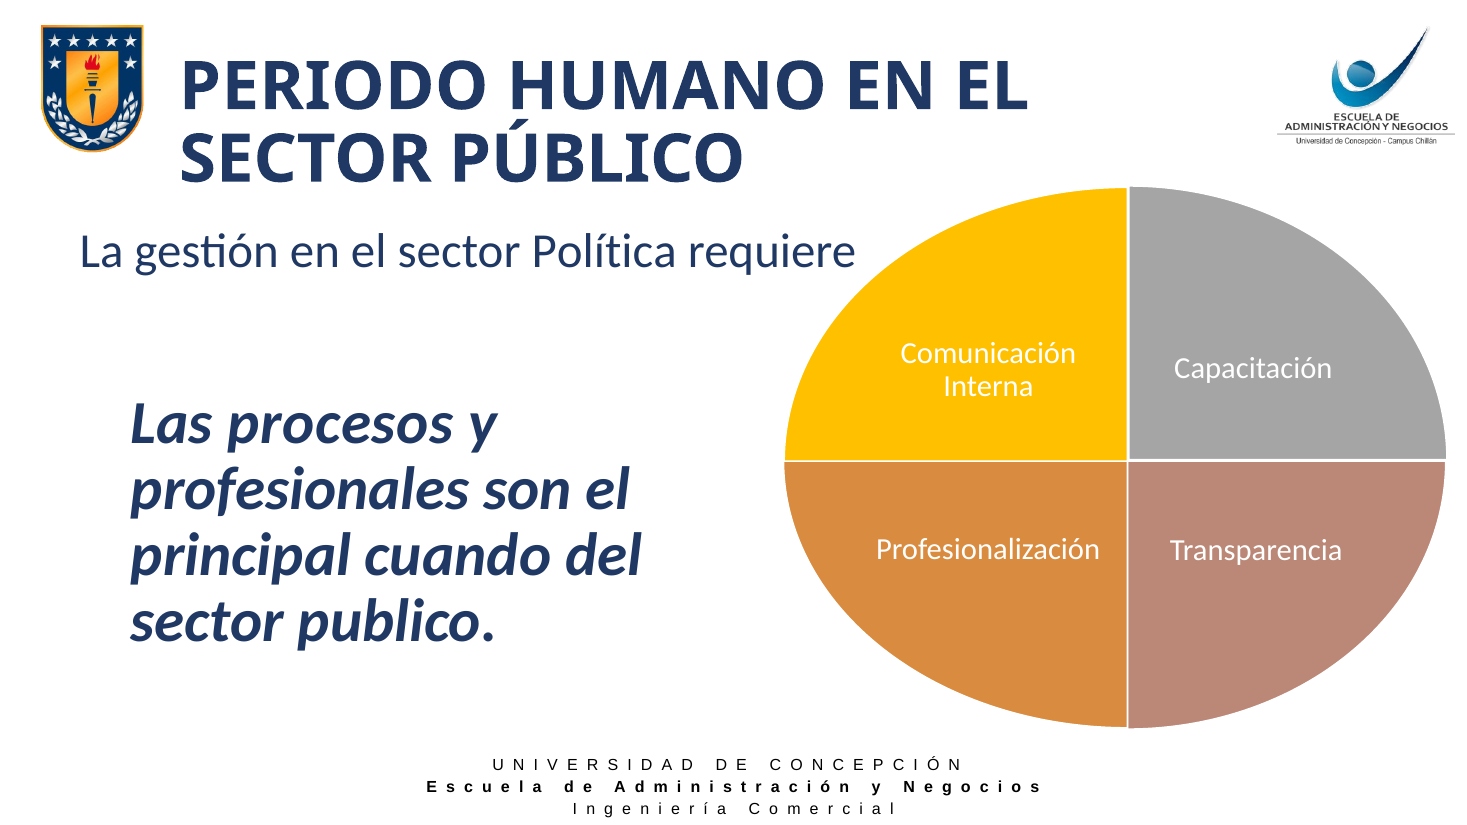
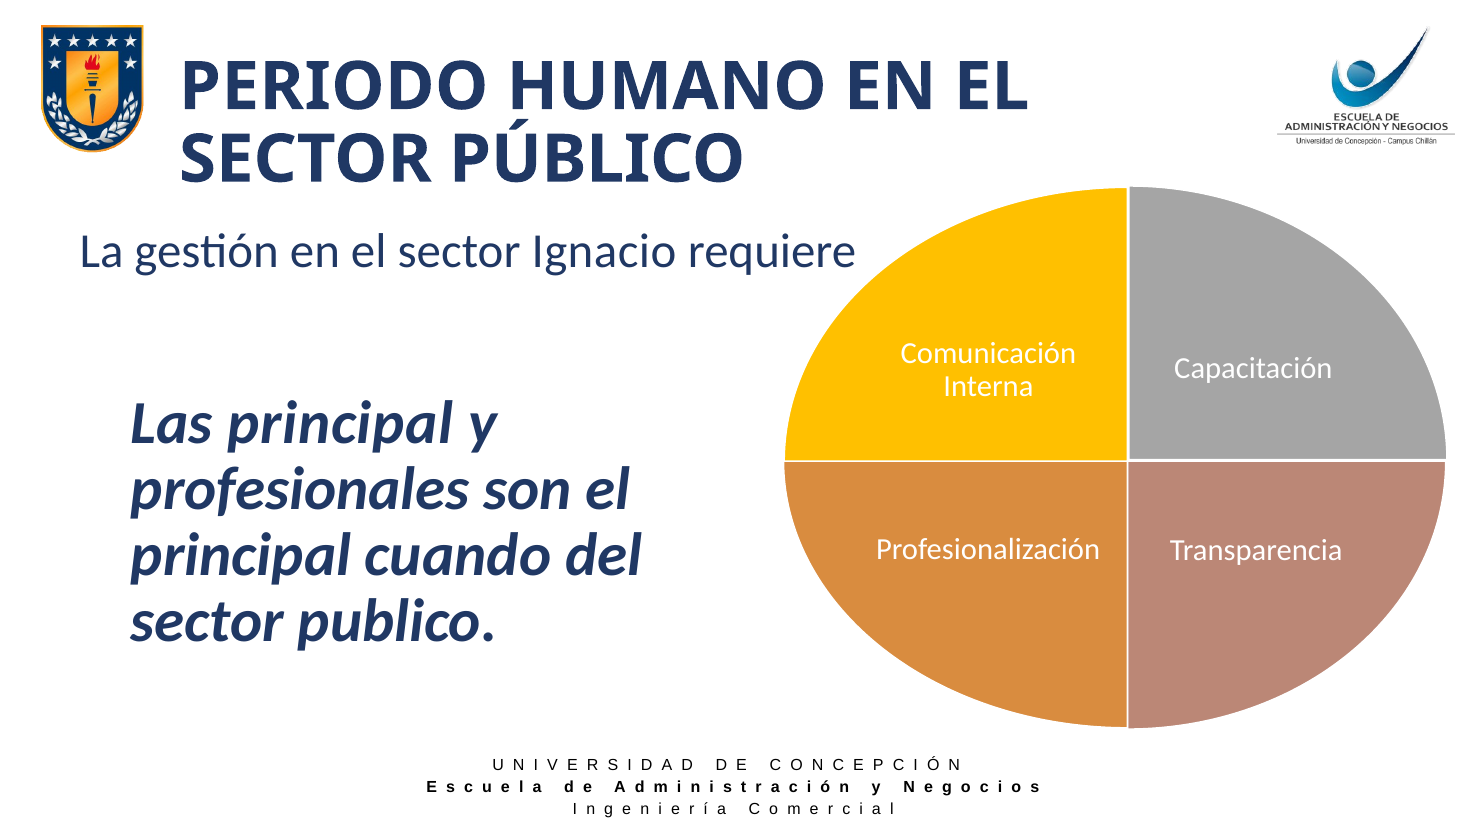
Política: Política -> Ignacio (604, 251)
Las procesos: procesos -> principal (340, 424)
